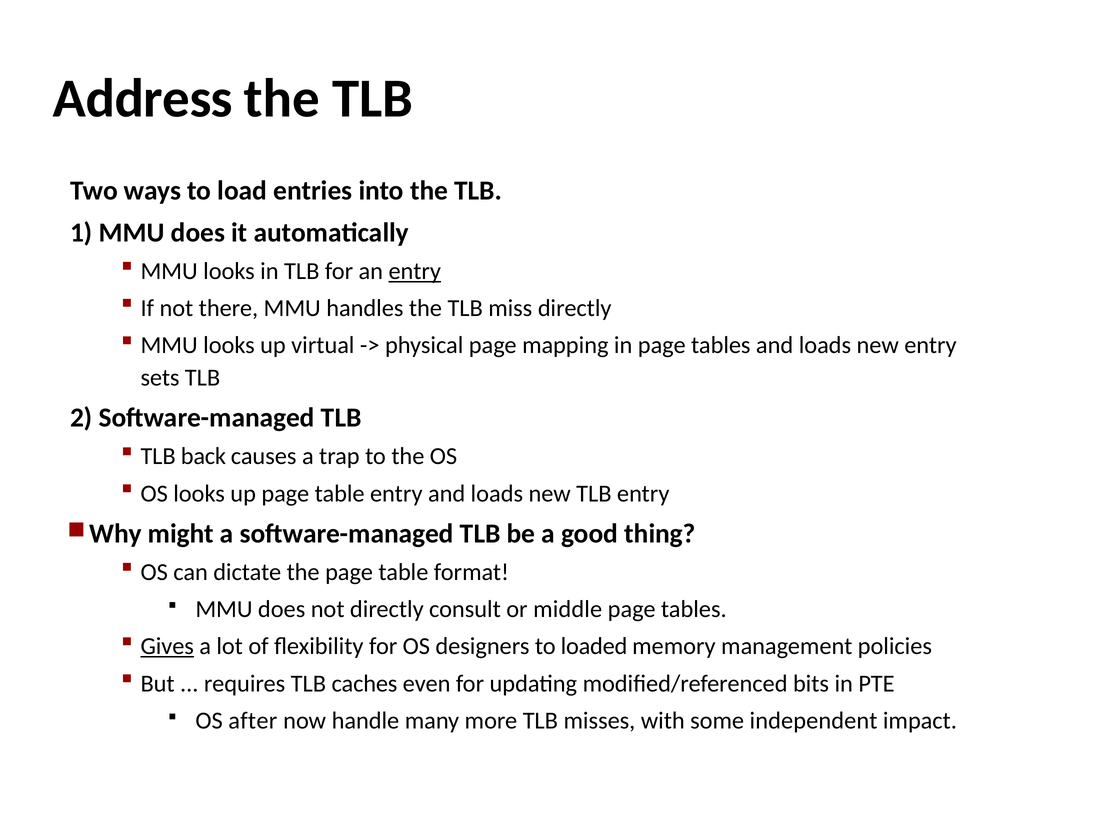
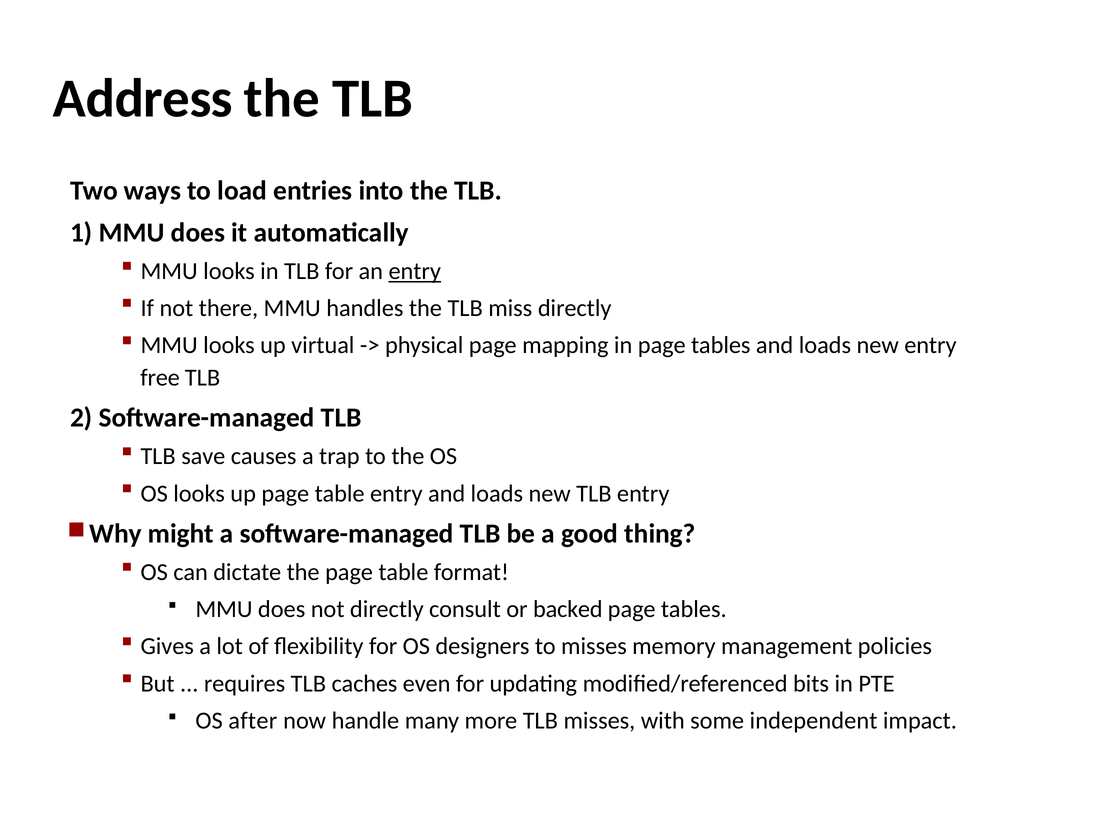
sets: sets -> free (160, 378)
back: back -> save (203, 457)
middle: middle -> backed (568, 610)
Gives underline: present -> none (167, 647)
to loaded: loaded -> misses (594, 647)
